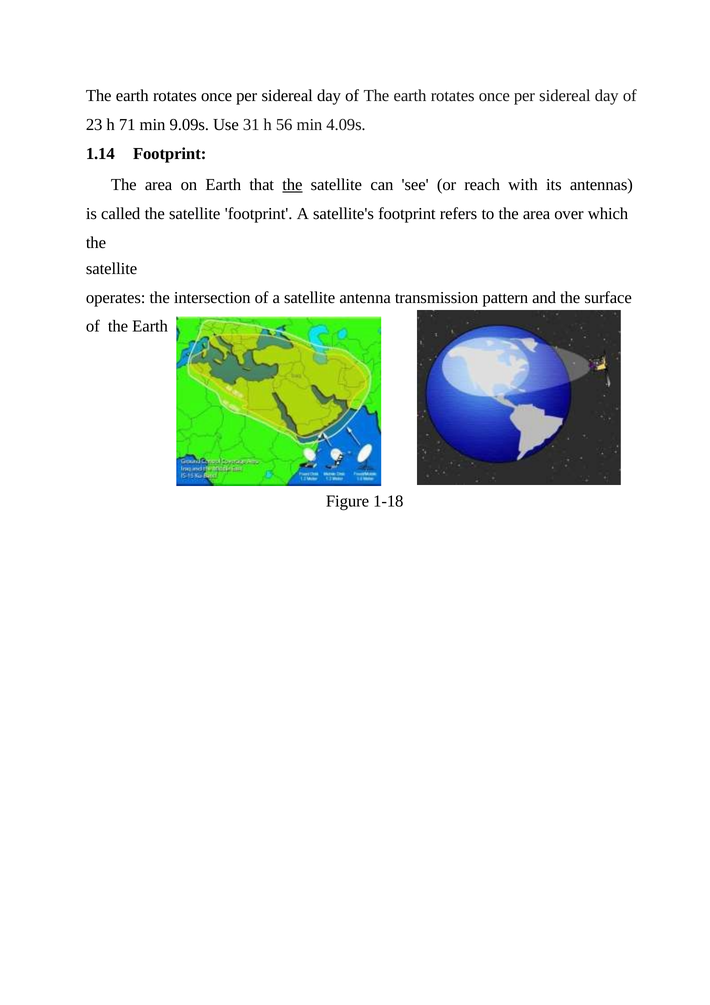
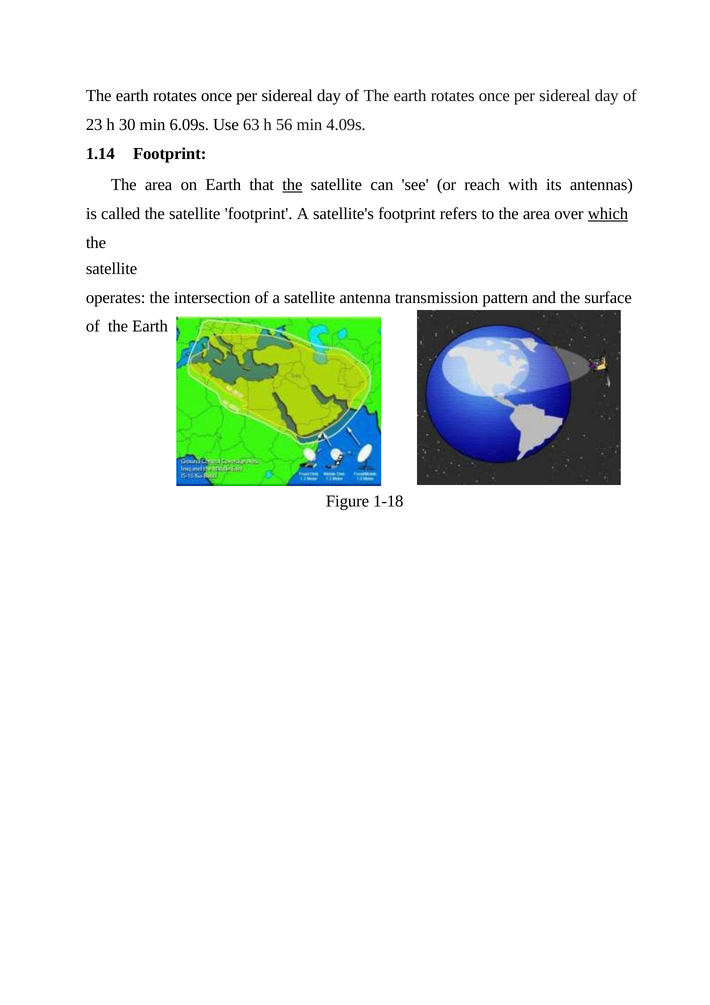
71: 71 -> 30 (127, 125)
9.09s: 9.09s -> 6.09s (189, 125)
31: 31 -> 63 (251, 125)
which underline: none -> present (608, 214)
